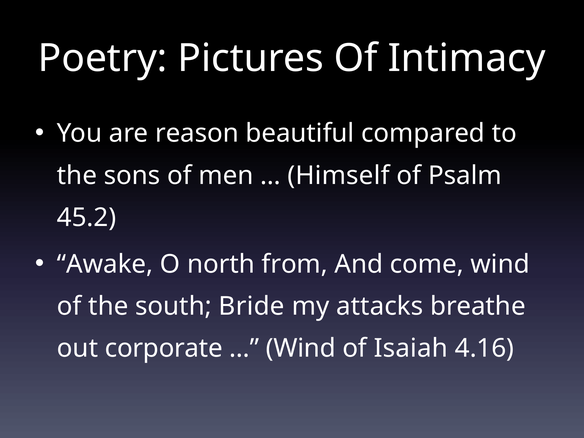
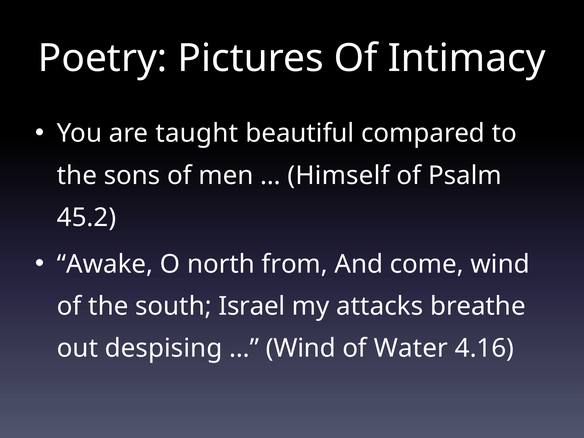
reason: reason -> taught (197, 133)
Bride: Bride -> Israel (252, 306)
corporate: corporate -> despising (164, 348)
Isaiah: Isaiah -> Water (411, 348)
